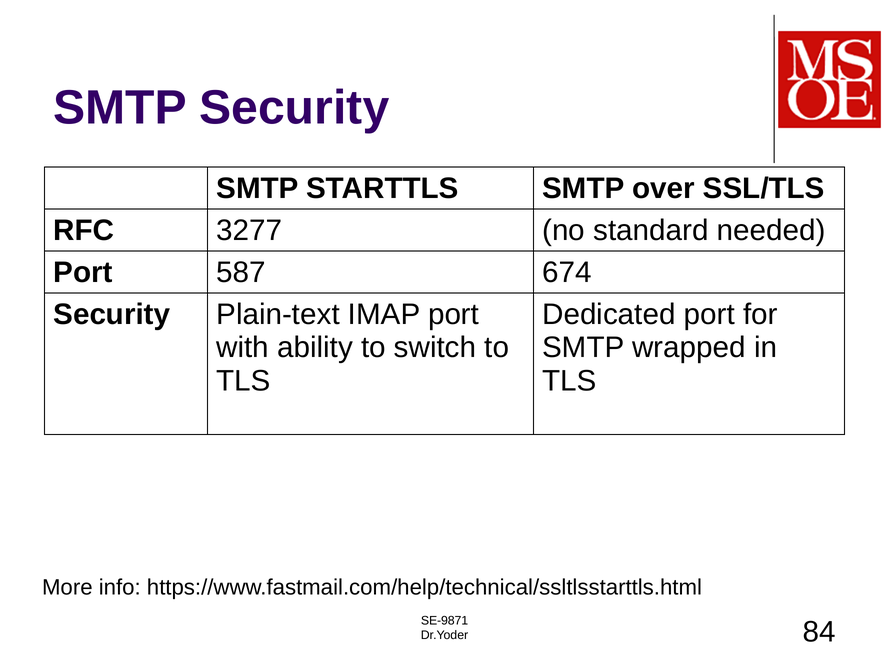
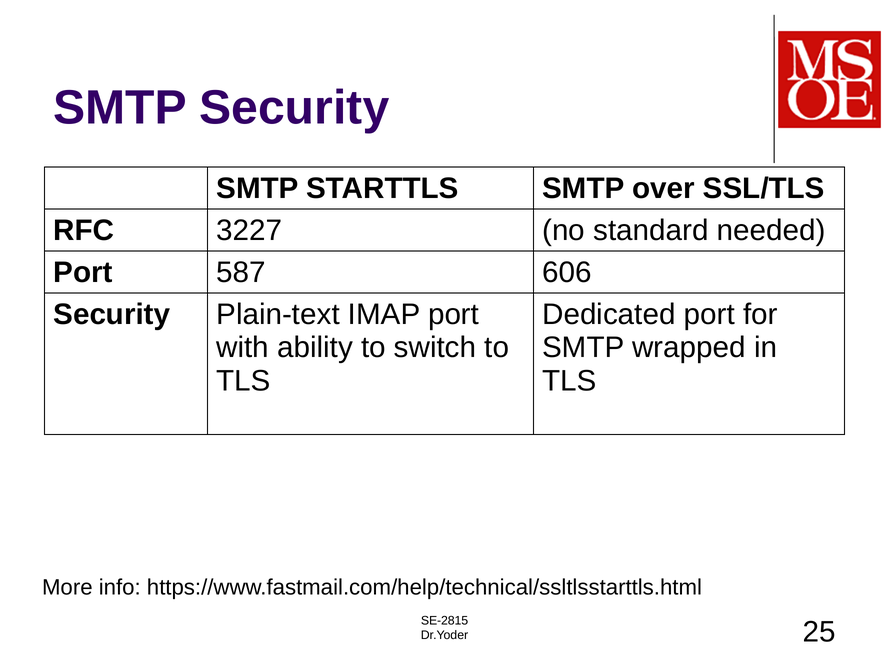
3277: 3277 -> 3227 (249, 231)
674: 674 -> 606 (567, 273)
SE-9871: SE-9871 -> SE-2815 (445, 620)
84: 84 -> 25 (819, 632)
